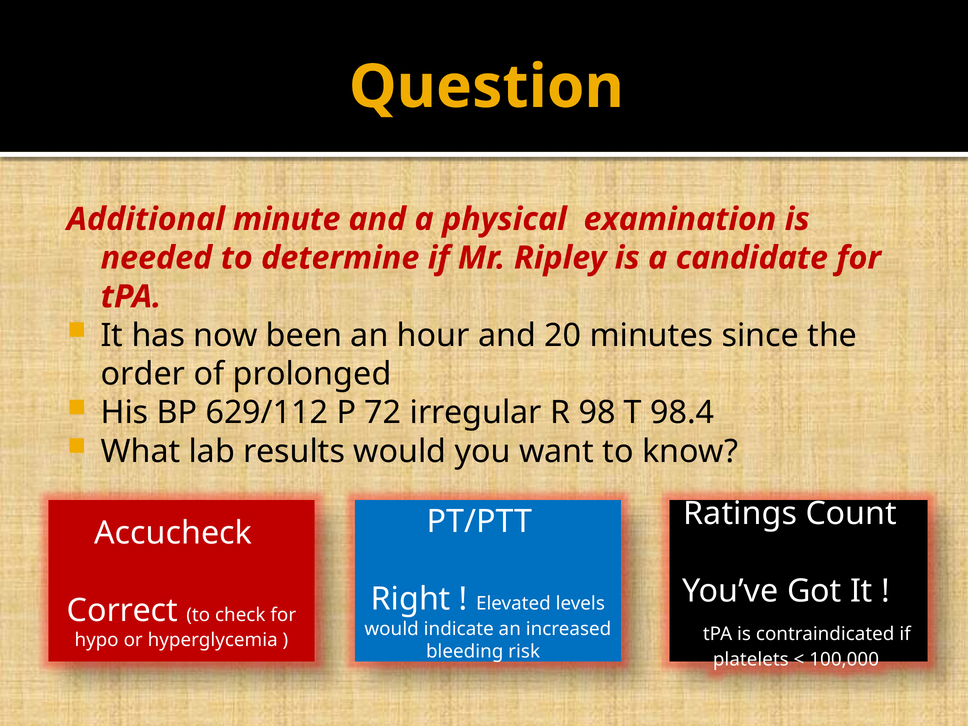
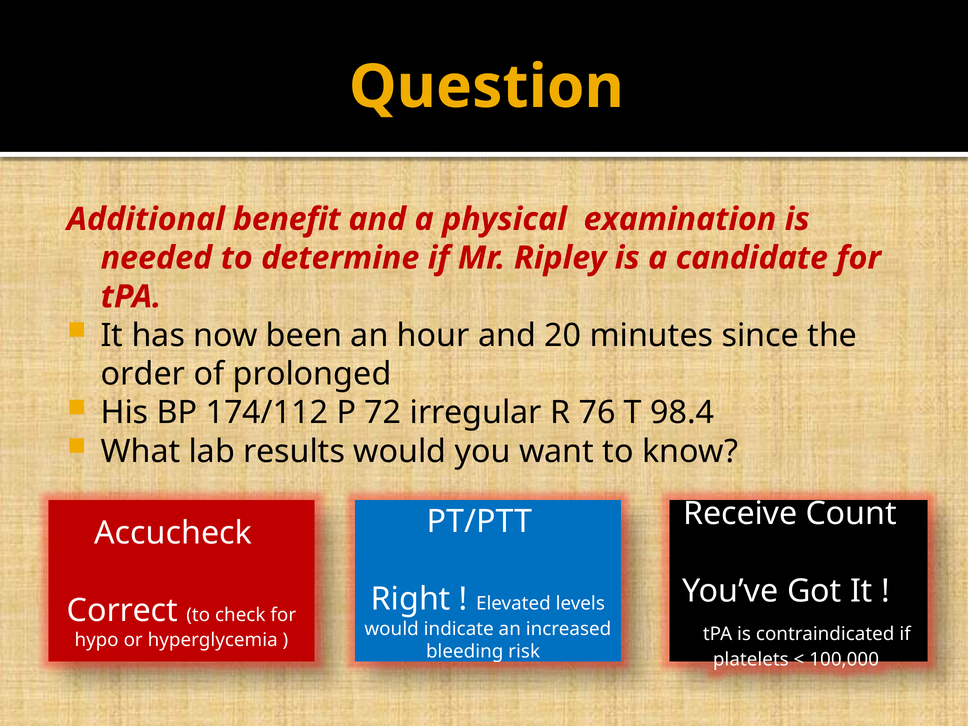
minute: minute -> benefit (287, 219)
629/112: 629/112 -> 174/112 (267, 413)
98: 98 -> 76 (597, 413)
Ratings: Ratings -> Receive (740, 514)
